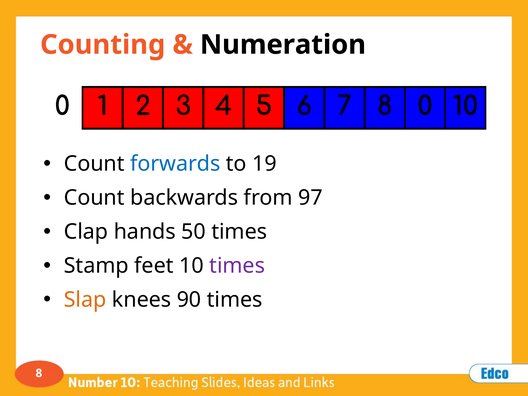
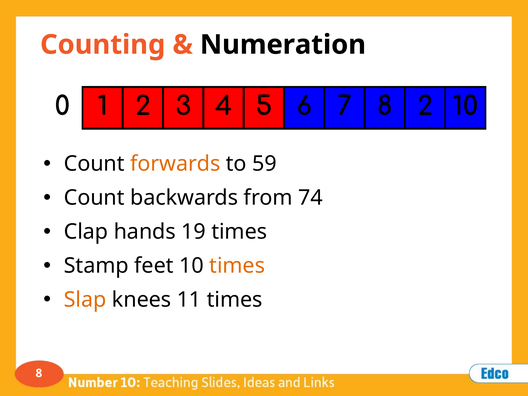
8 0: 0 -> 2 (425, 106)
forwards colour: blue -> orange (175, 164)
19: 19 -> 59 (264, 164)
97: 97 -> 74 (310, 198)
50: 50 -> 19 (194, 232)
times colour: purple -> orange (237, 266)
90: 90 -> 11 (189, 300)
